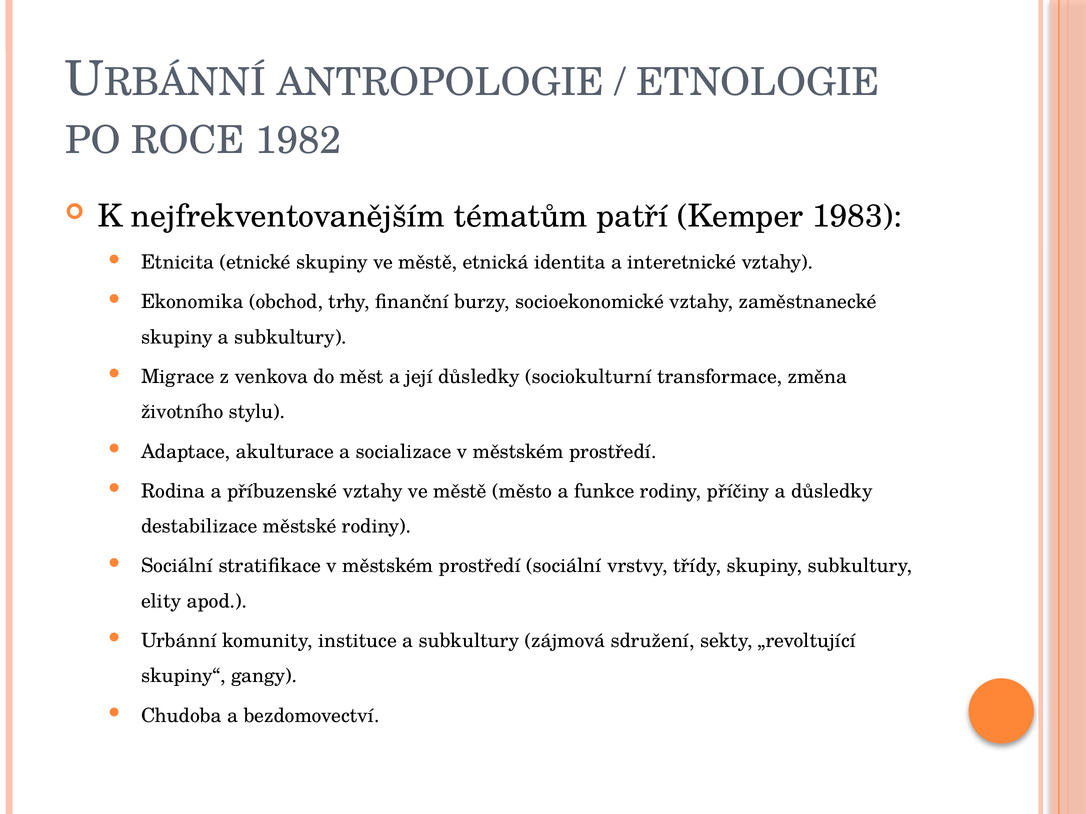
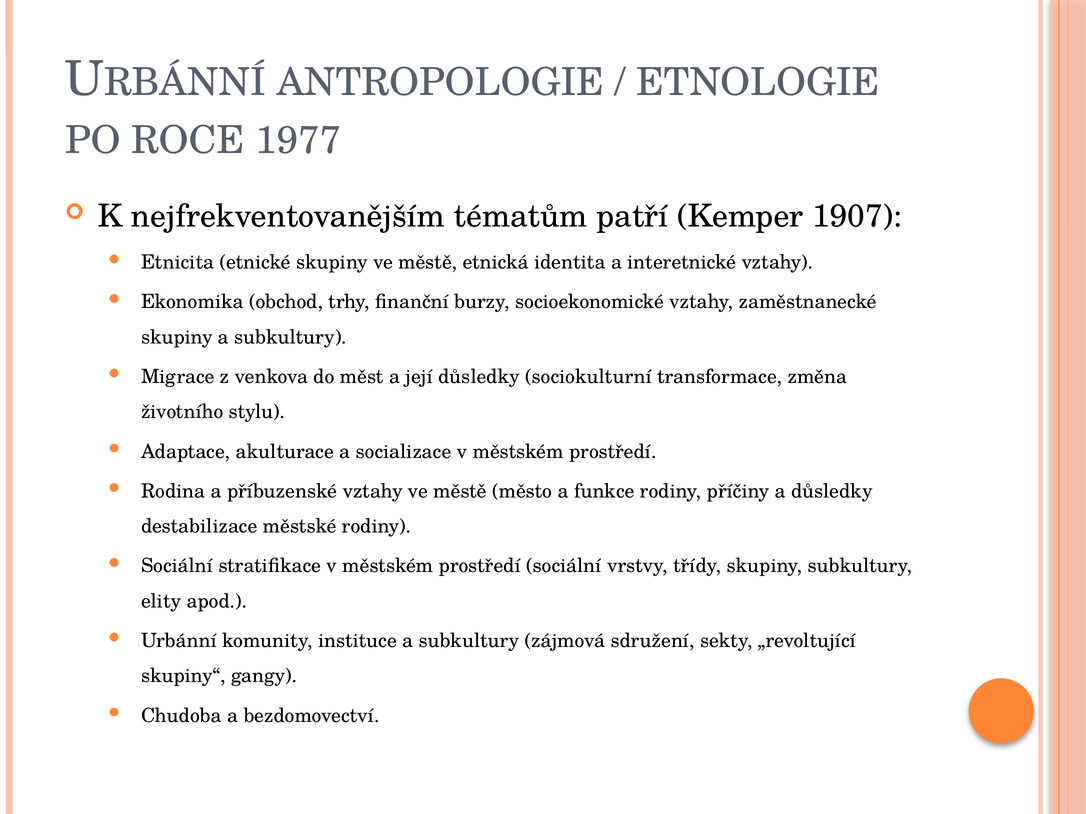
1982: 1982 -> 1977 (298, 141)
1983: 1983 -> 1907 (857, 217)
